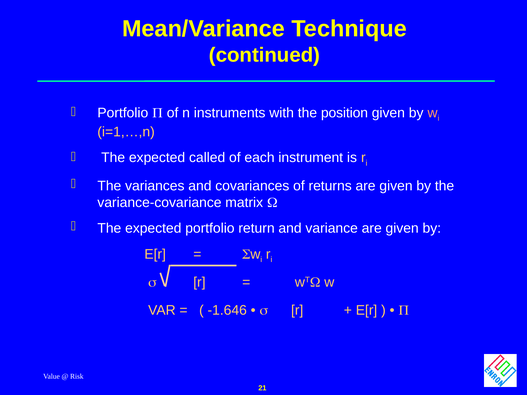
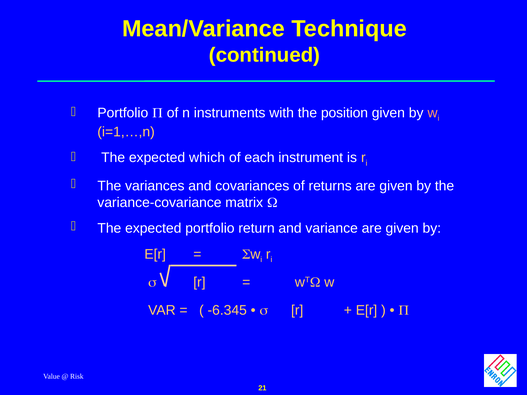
called: called -> which (207, 158)
-1.646: -1.646 -> -6.345 (227, 310)
